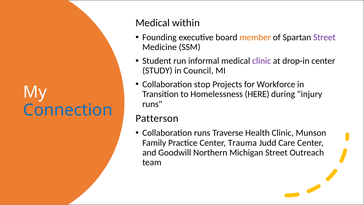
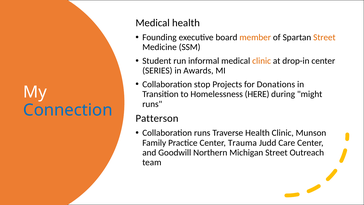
Medical within: within -> health (186, 23)
Street colour: purple -> orange (324, 37)
clinic colour: purple -> orange (262, 61)
STUDY: STUDY -> SERIES (157, 71)
Council: Council -> Awards (198, 71)
Workforce: Workforce -> Donations (276, 84)
injury: injury -> might (310, 94)
